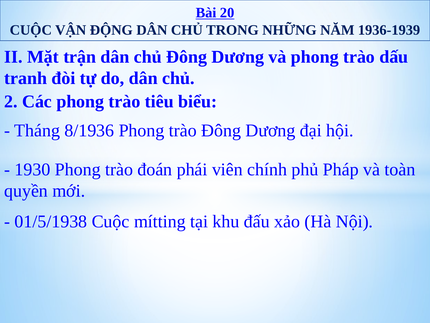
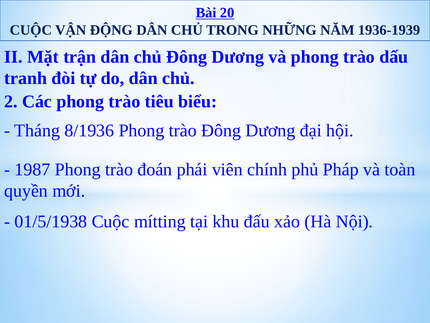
1930: 1930 -> 1987 (33, 169)
